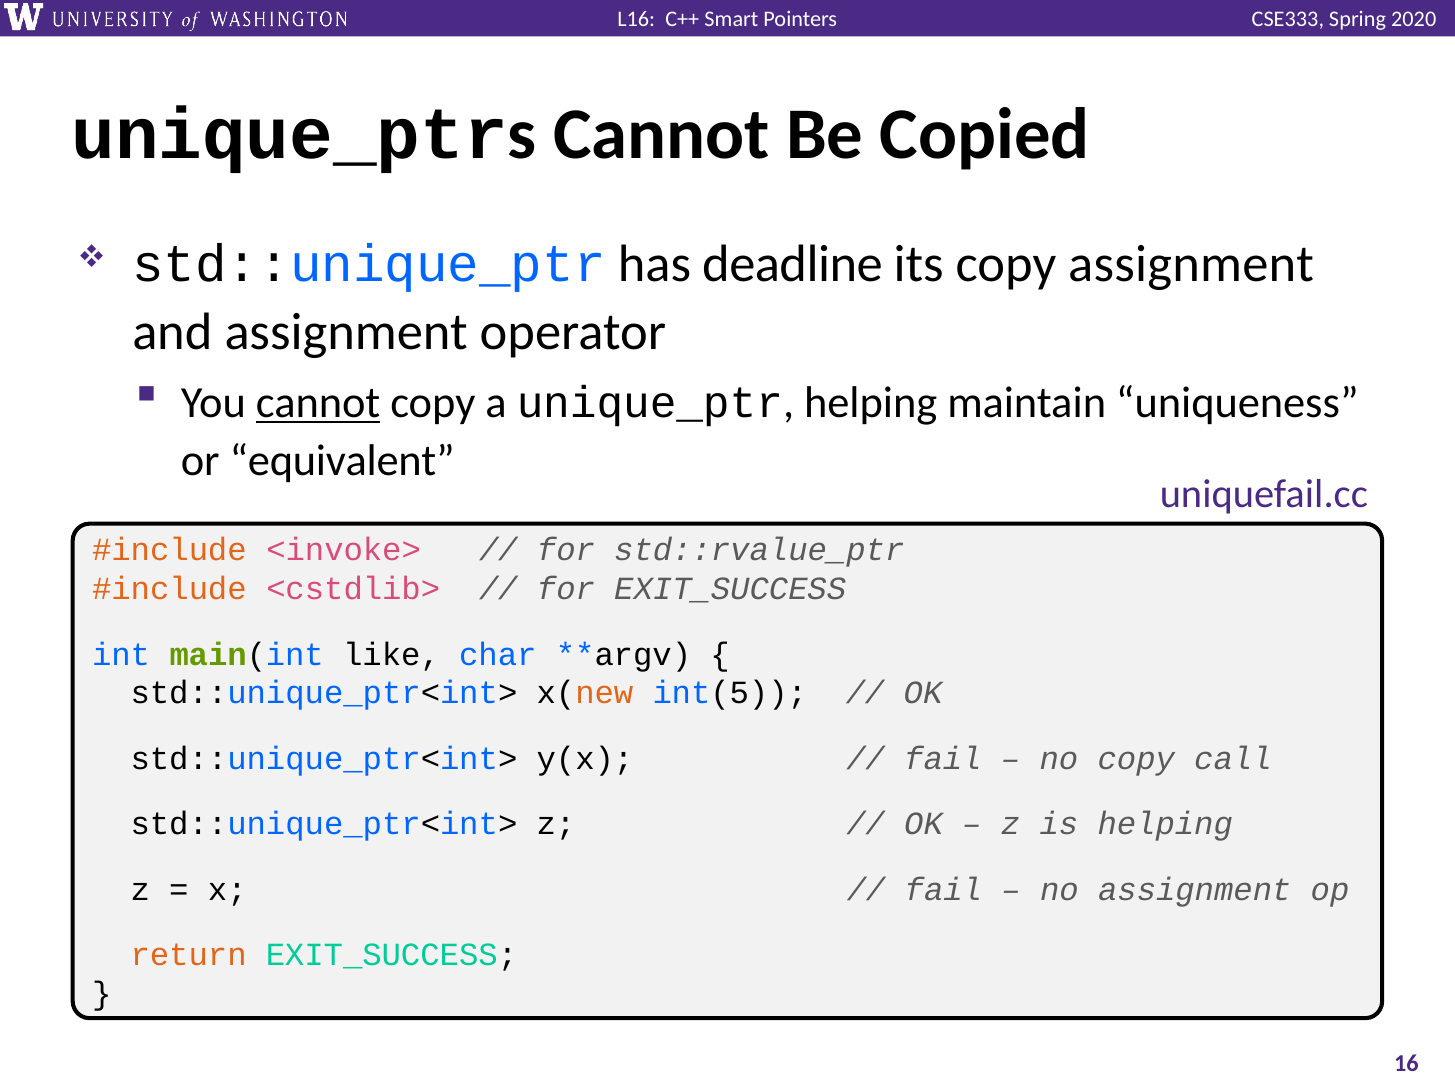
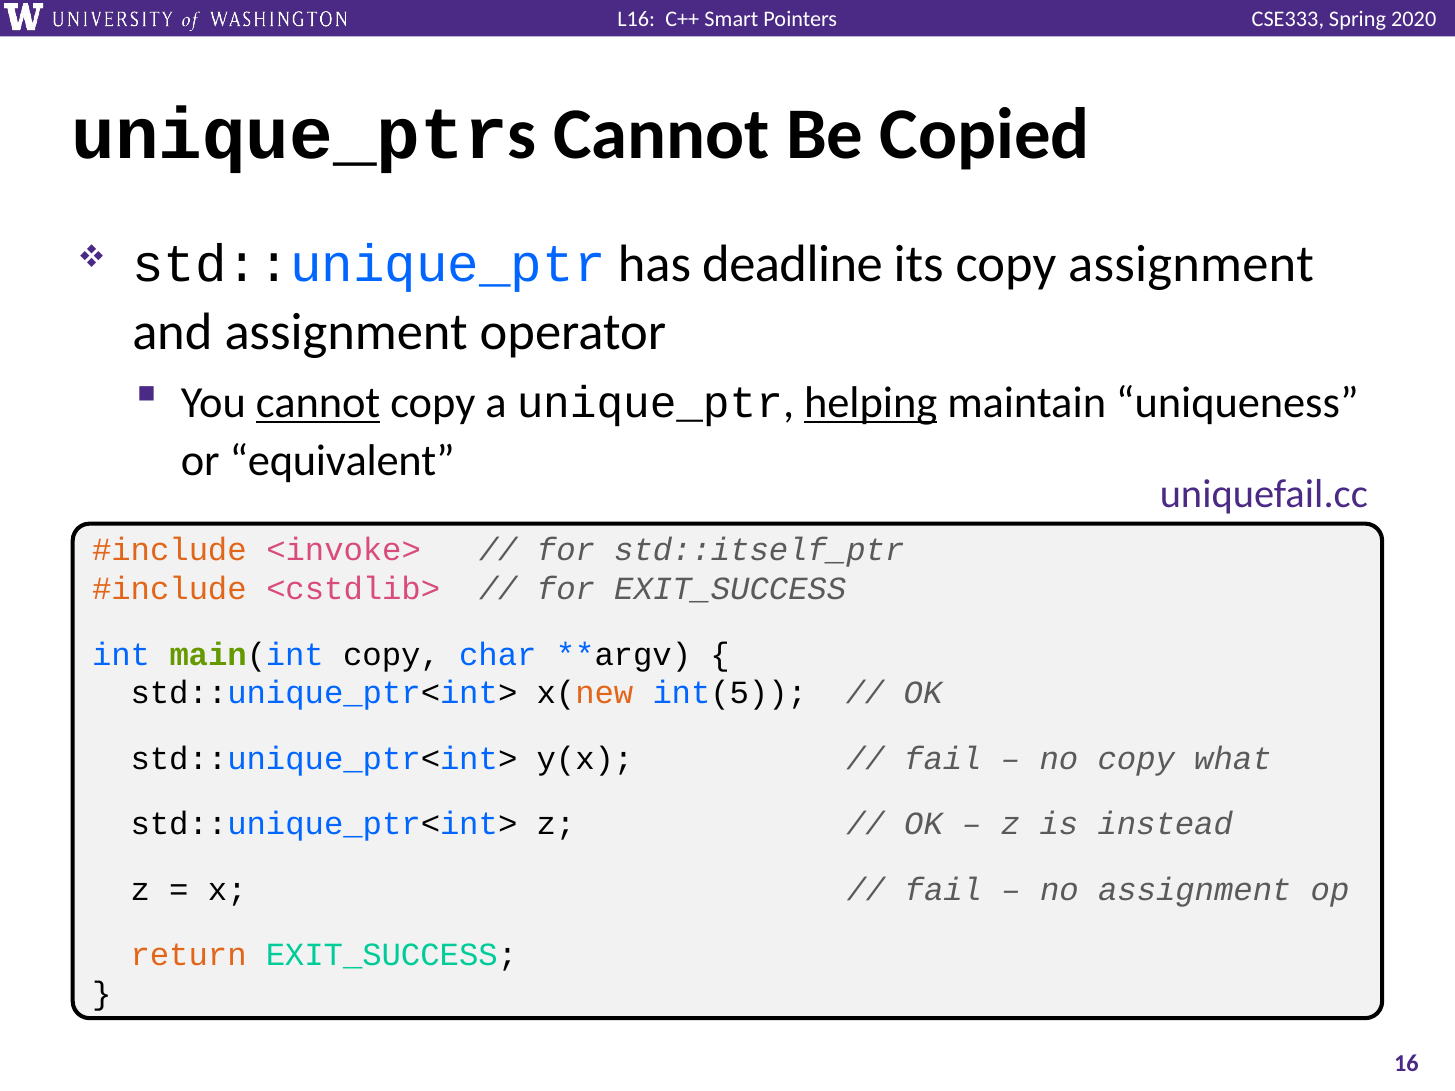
helping underline: none -> present (871, 403)
std::rvalue_ptr: std::rvalue_ptr -> std::itself_ptr (759, 550)
main(int like: like -> copy (392, 655)
call: call -> what (1233, 759)
is helping: helping -> instead (1165, 824)
